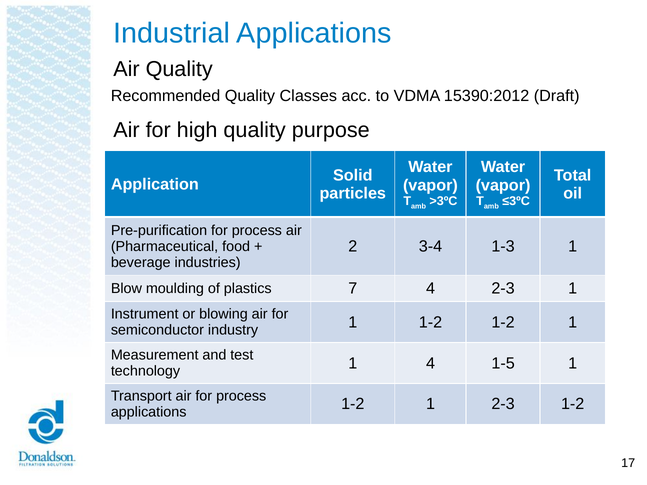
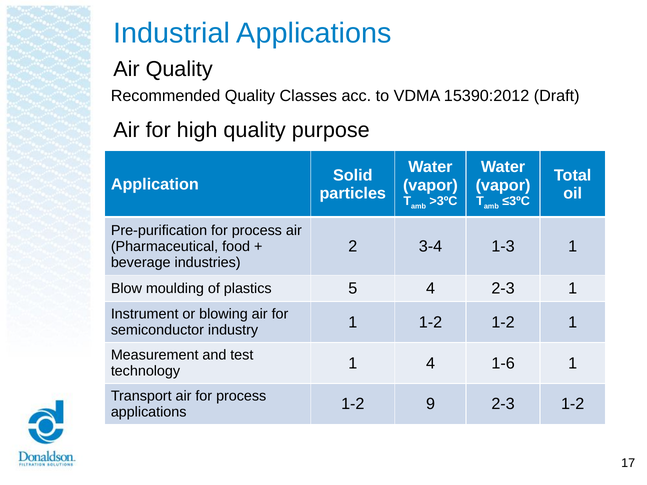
7: 7 -> 5 (353, 289)
1-5: 1-5 -> 1-6 (503, 363)
applications 1-2 1: 1 -> 9 (430, 404)
